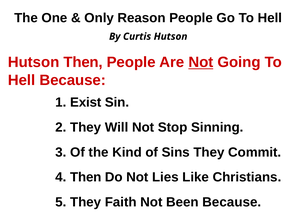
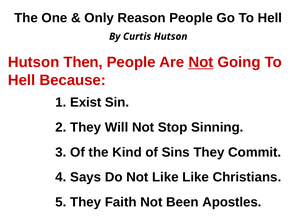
Then: Then -> Says (86, 177)
Not Lies: Lies -> Like (165, 177)
Been Because: Because -> Apostles (232, 202)
